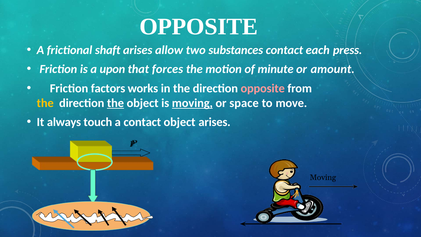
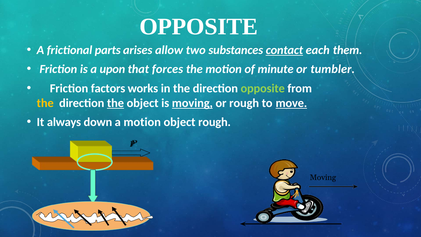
shaft: shaft -> parts (108, 50)
contact underline: none -> present (284, 50)
press: press -> them (348, 50)
amount: amount -> tumbler (333, 69)
opposite colour: pink -> light green (263, 88)
or space: space -> rough (244, 103)
move underline: none -> present (291, 103)
touch: touch -> down (98, 122)
a contact: contact -> motion (142, 122)
object arises: arises -> rough (215, 122)
